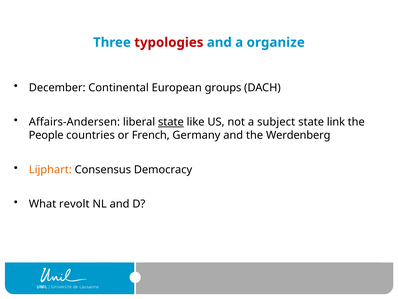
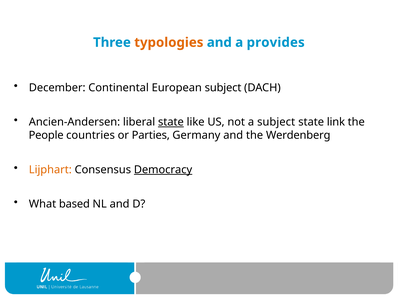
typologies colour: red -> orange (169, 42)
organize: organize -> provides (276, 42)
European groups: groups -> subject (223, 88)
Affairs-Andersen: Affairs-Andersen -> Ancien-Andersen (74, 122)
French: French -> Parties (151, 135)
Democracy underline: none -> present (163, 169)
revolt: revolt -> based (74, 204)
